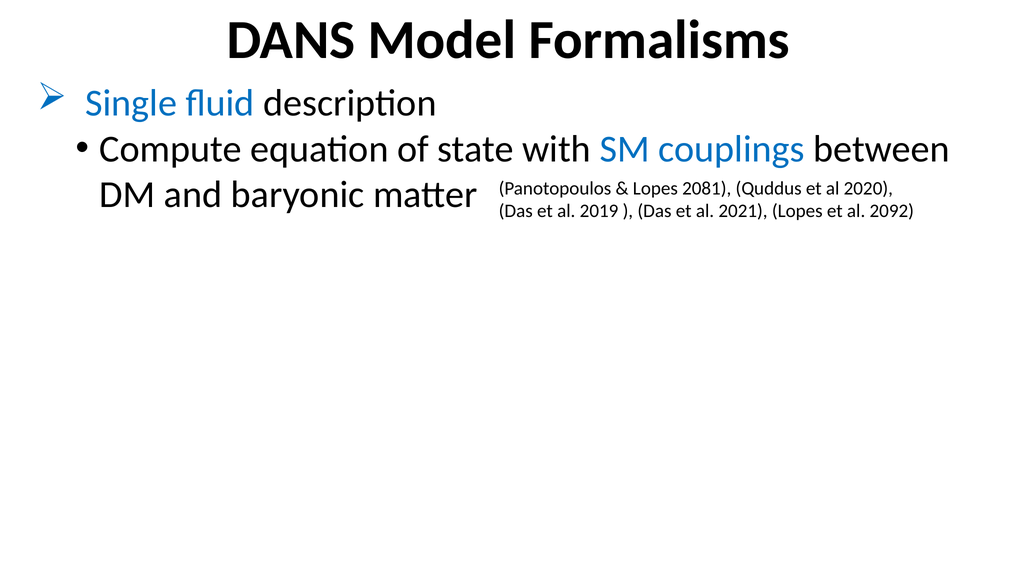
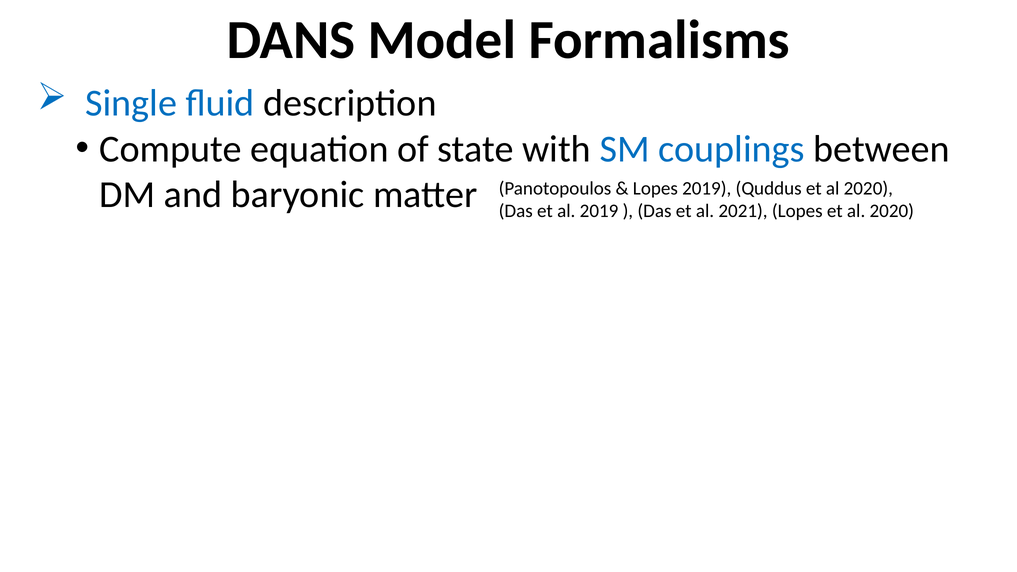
Lopes 2081: 2081 -> 2019 (707, 188)
Lopes et al 2092: 2092 -> 2020 (892, 211)
